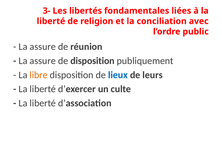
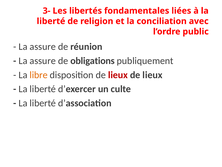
de disposition: disposition -> obligations (93, 61)
lieux colour: blue -> red (118, 75)
leurs: leurs -> lieux (153, 75)
